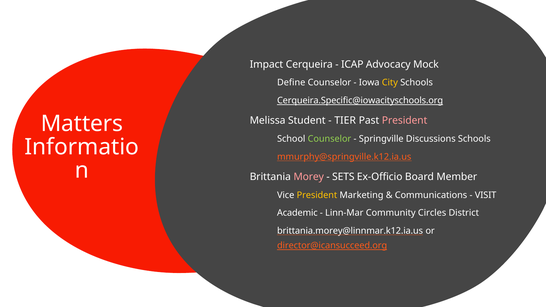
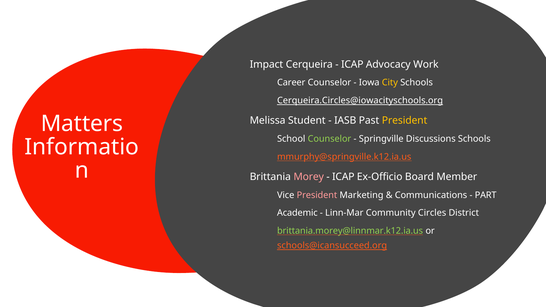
Mock: Mock -> Work (426, 64)
Define: Define -> Career (291, 83)
Cerqueira.Specific@iowacityschools.org: Cerqueira.Specific@iowacityschools.org -> Cerqueira.Circles@iowacityschools.org (360, 101)
TIER: TIER -> IASB (345, 121)
President colour: pink -> yellow (405, 121)
SETS: SETS -> ICAP (343, 177)
President colour: yellow -> pink (317, 195)
VISIT: VISIT -> PART (486, 195)
brittania.morey@linnmar.k12.ia.us colour: white -> light green (350, 231)
director@icansucceed.org: director@icansucceed.org -> schools@icansucceed.org (332, 246)
